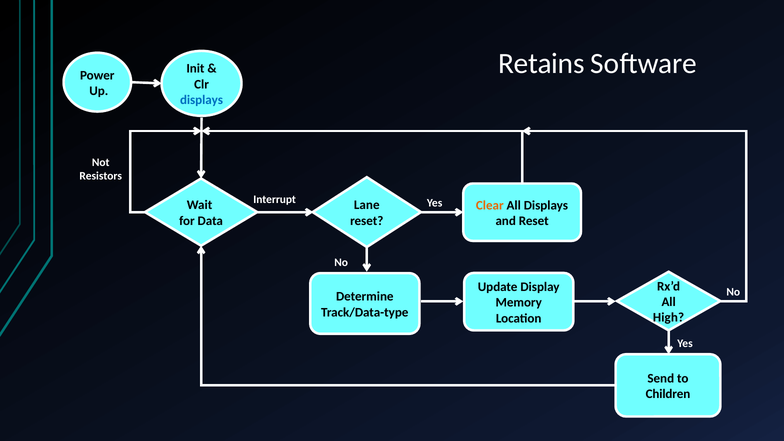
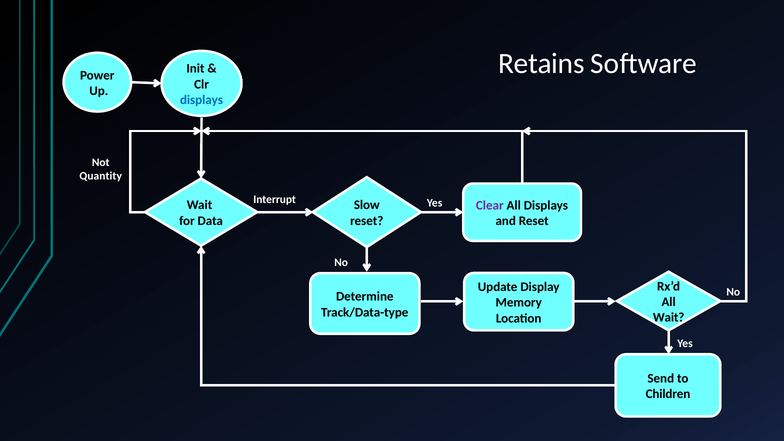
Resistors: Resistors -> Quantity (101, 176)
Lane: Lane -> Slow (367, 205)
Clear colour: orange -> purple (490, 205)
High: High -> Wait (669, 318)
